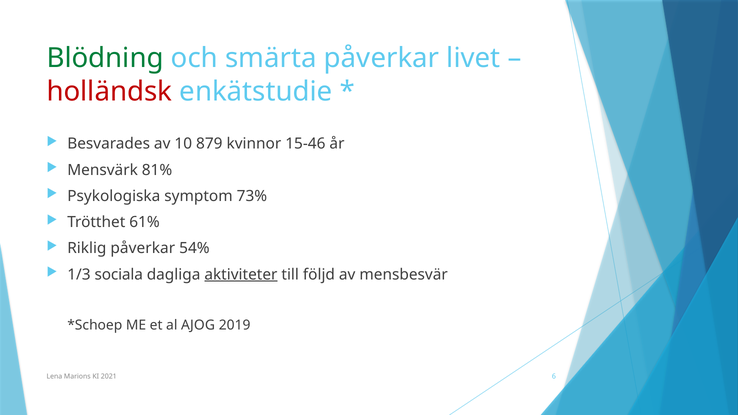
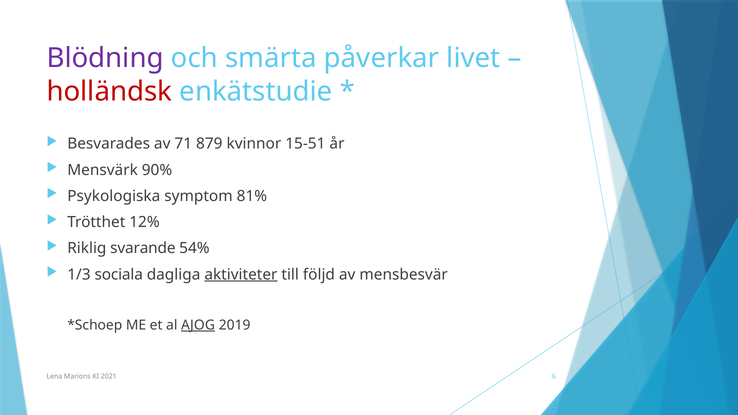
Blödning colour: green -> purple (105, 58)
10: 10 -> 71 (183, 144)
15-46: 15-46 -> 15-51 (305, 144)
81%: 81% -> 90% (157, 170)
73%: 73% -> 81% (252, 196)
61%: 61% -> 12% (144, 222)
Riklig påverkar: påverkar -> svarande (143, 248)
AJOG underline: none -> present (198, 325)
